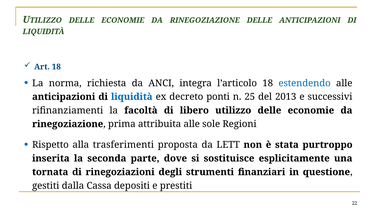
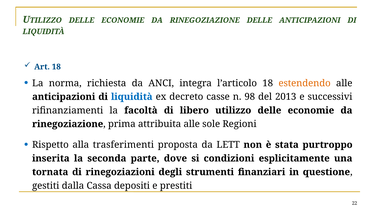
estendendo colour: blue -> orange (305, 83)
ponti: ponti -> casse (218, 97)
25: 25 -> 98 (250, 97)
sostituisce: sostituisce -> condizioni (229, 159)
